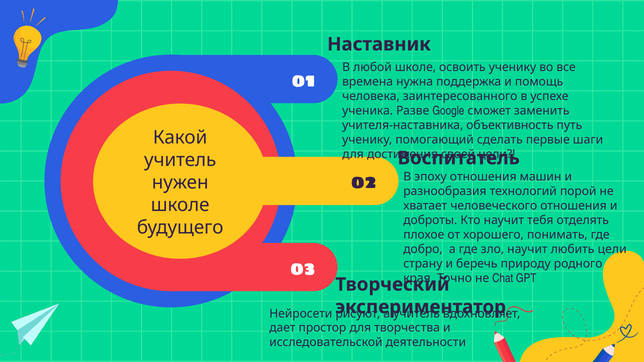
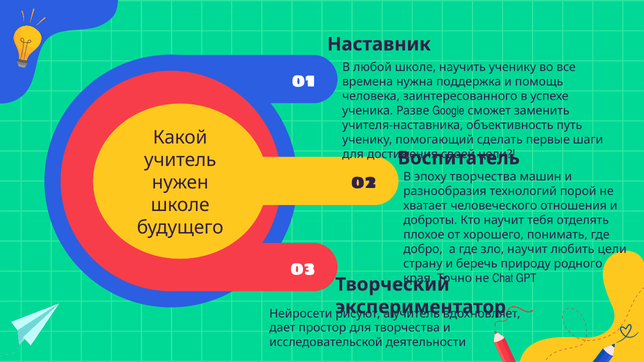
освоить: освоить -> научить (462, 67)
эпоху отношения: отношения -> творчества (483, 177)
